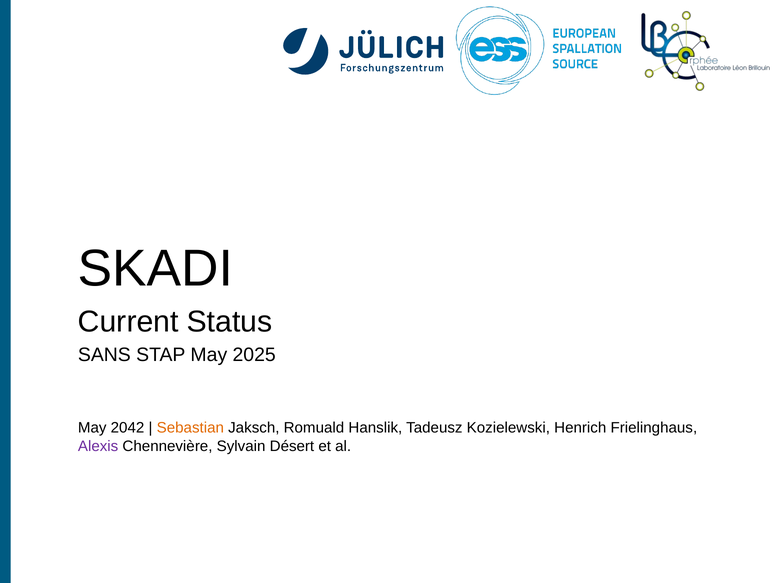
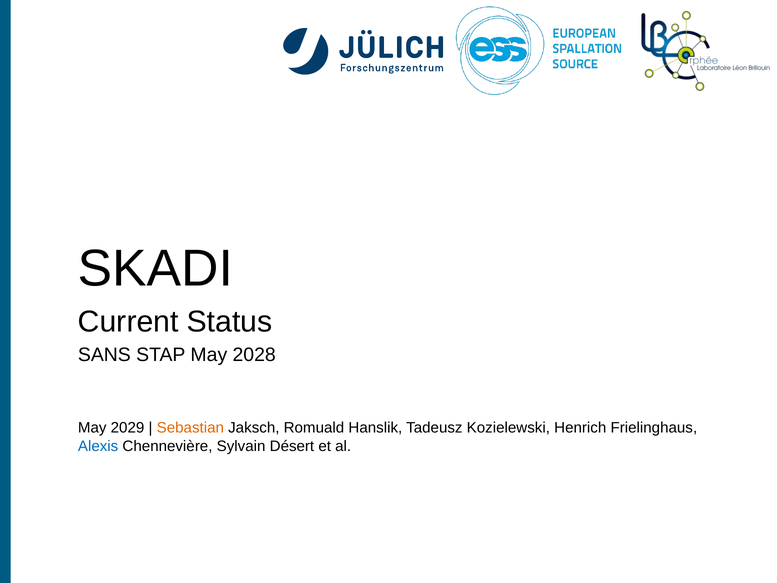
2025: 2025 -> 2028 (254, 354)
2042: 2042 -> 2029 (128, 428)
Alexis colour: purple -> blue (98, 446)
